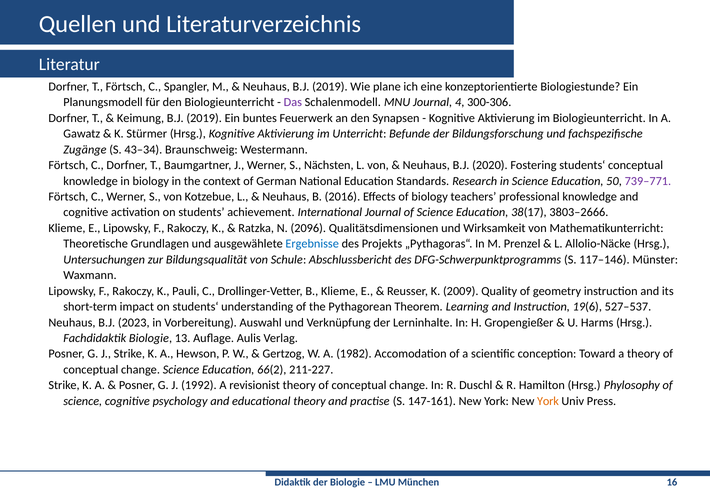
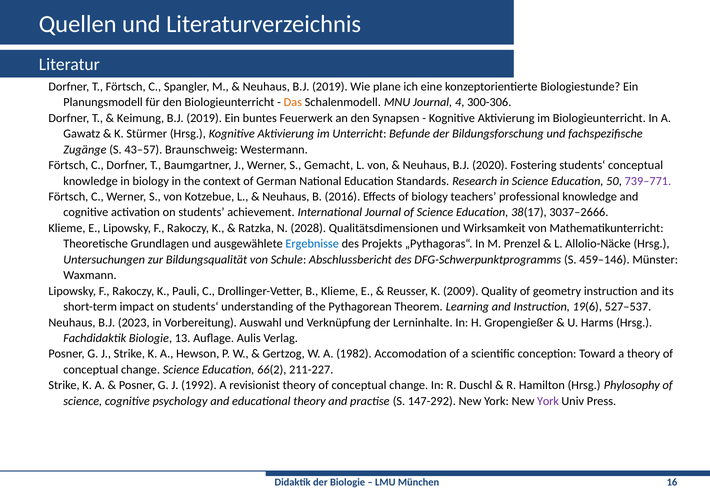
Das colour: purple -> orange (293, 103)
43–34: 43–34 -> 43–57 (143, 150)
Nächsten: Nächsten -> Gemacht (329, 165)
3803–2666: 3803–2666 -> 3037–2666 (579, 213)
2096: 2096 -> 2028 (308, 228)
117–146: 117–146 -> 459–146 (604, 260)
147-161: 147-161 -> 147-292 (432, 401)
York colour: orange -> purple (548, 401)
